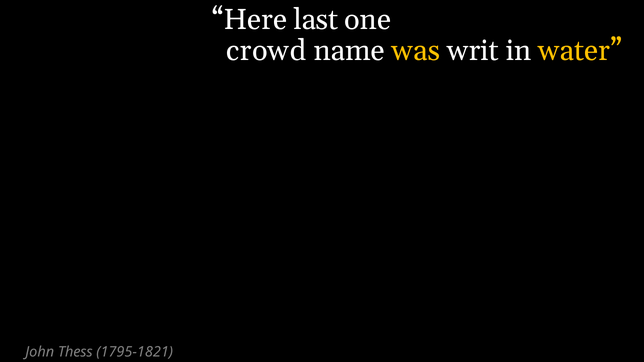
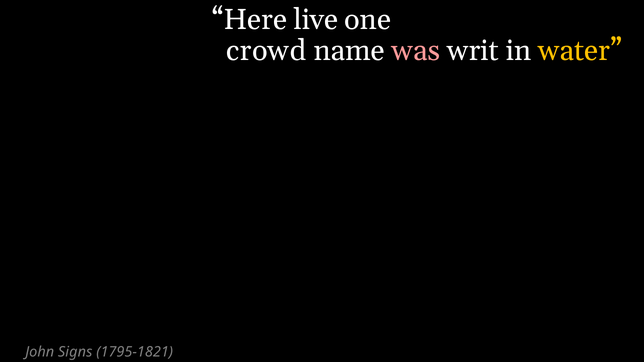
last: last -> live (316, 20)
was colour: yellow -> pink (416, 51)
Thess: Thess -> Signs (75, 352)
